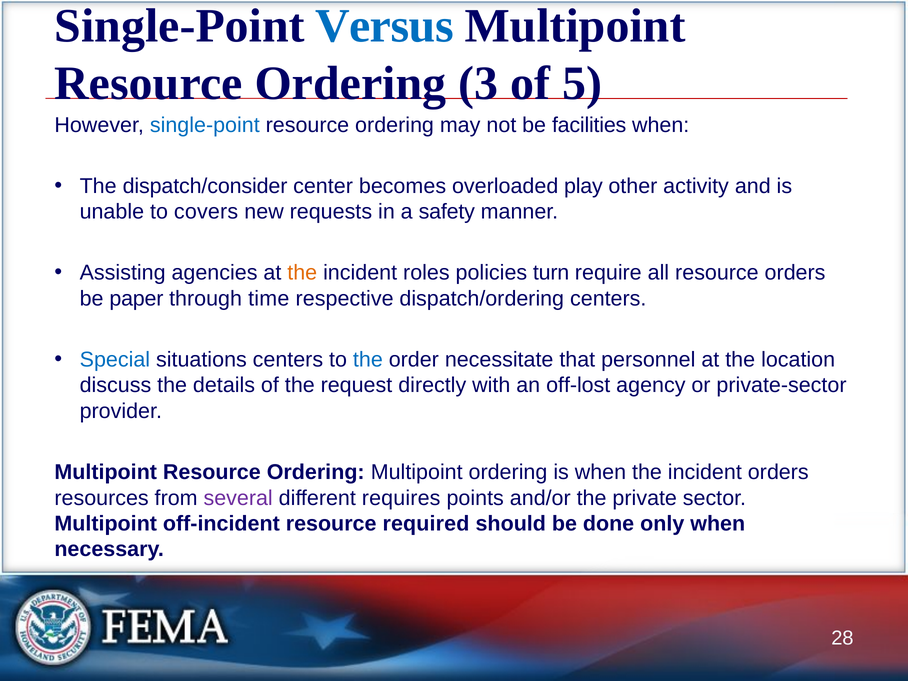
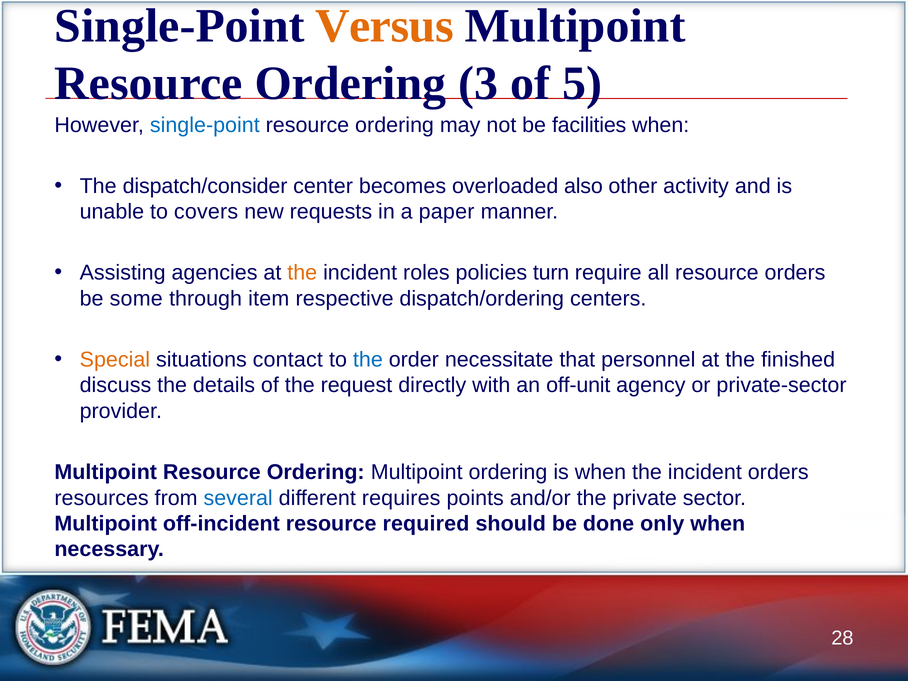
Versus colour: blue -> orange (384, 26)
play: play -> also (583, 186)
safety: safety -> paper (447, 212)
paper: paper -> some (136, 299)
time: time -> item (269, 299)
Special colour: blue -> orange (115, 360)
situations centers: centers -> contact (288, 360)
location: location -> finished (798, 360)
off-lost: off-lost -> off-unit (578, 385)
several colour: purple -> blue (238, 498)
